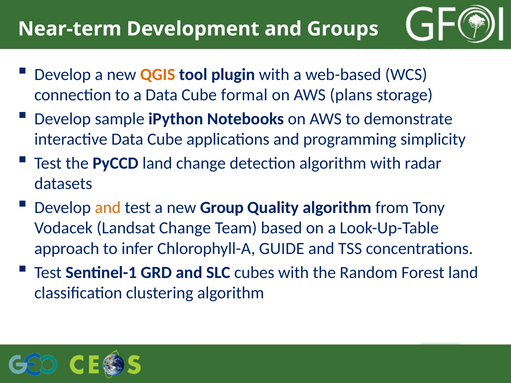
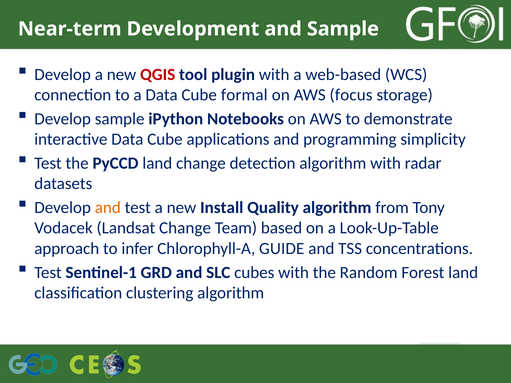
and Groups: Groups -> Sample (343, 29)
QGIS colour: orange -> red (158, 74)
plans: plans -> focus (351, 95)
Group: Group -> Install (222, 208)
